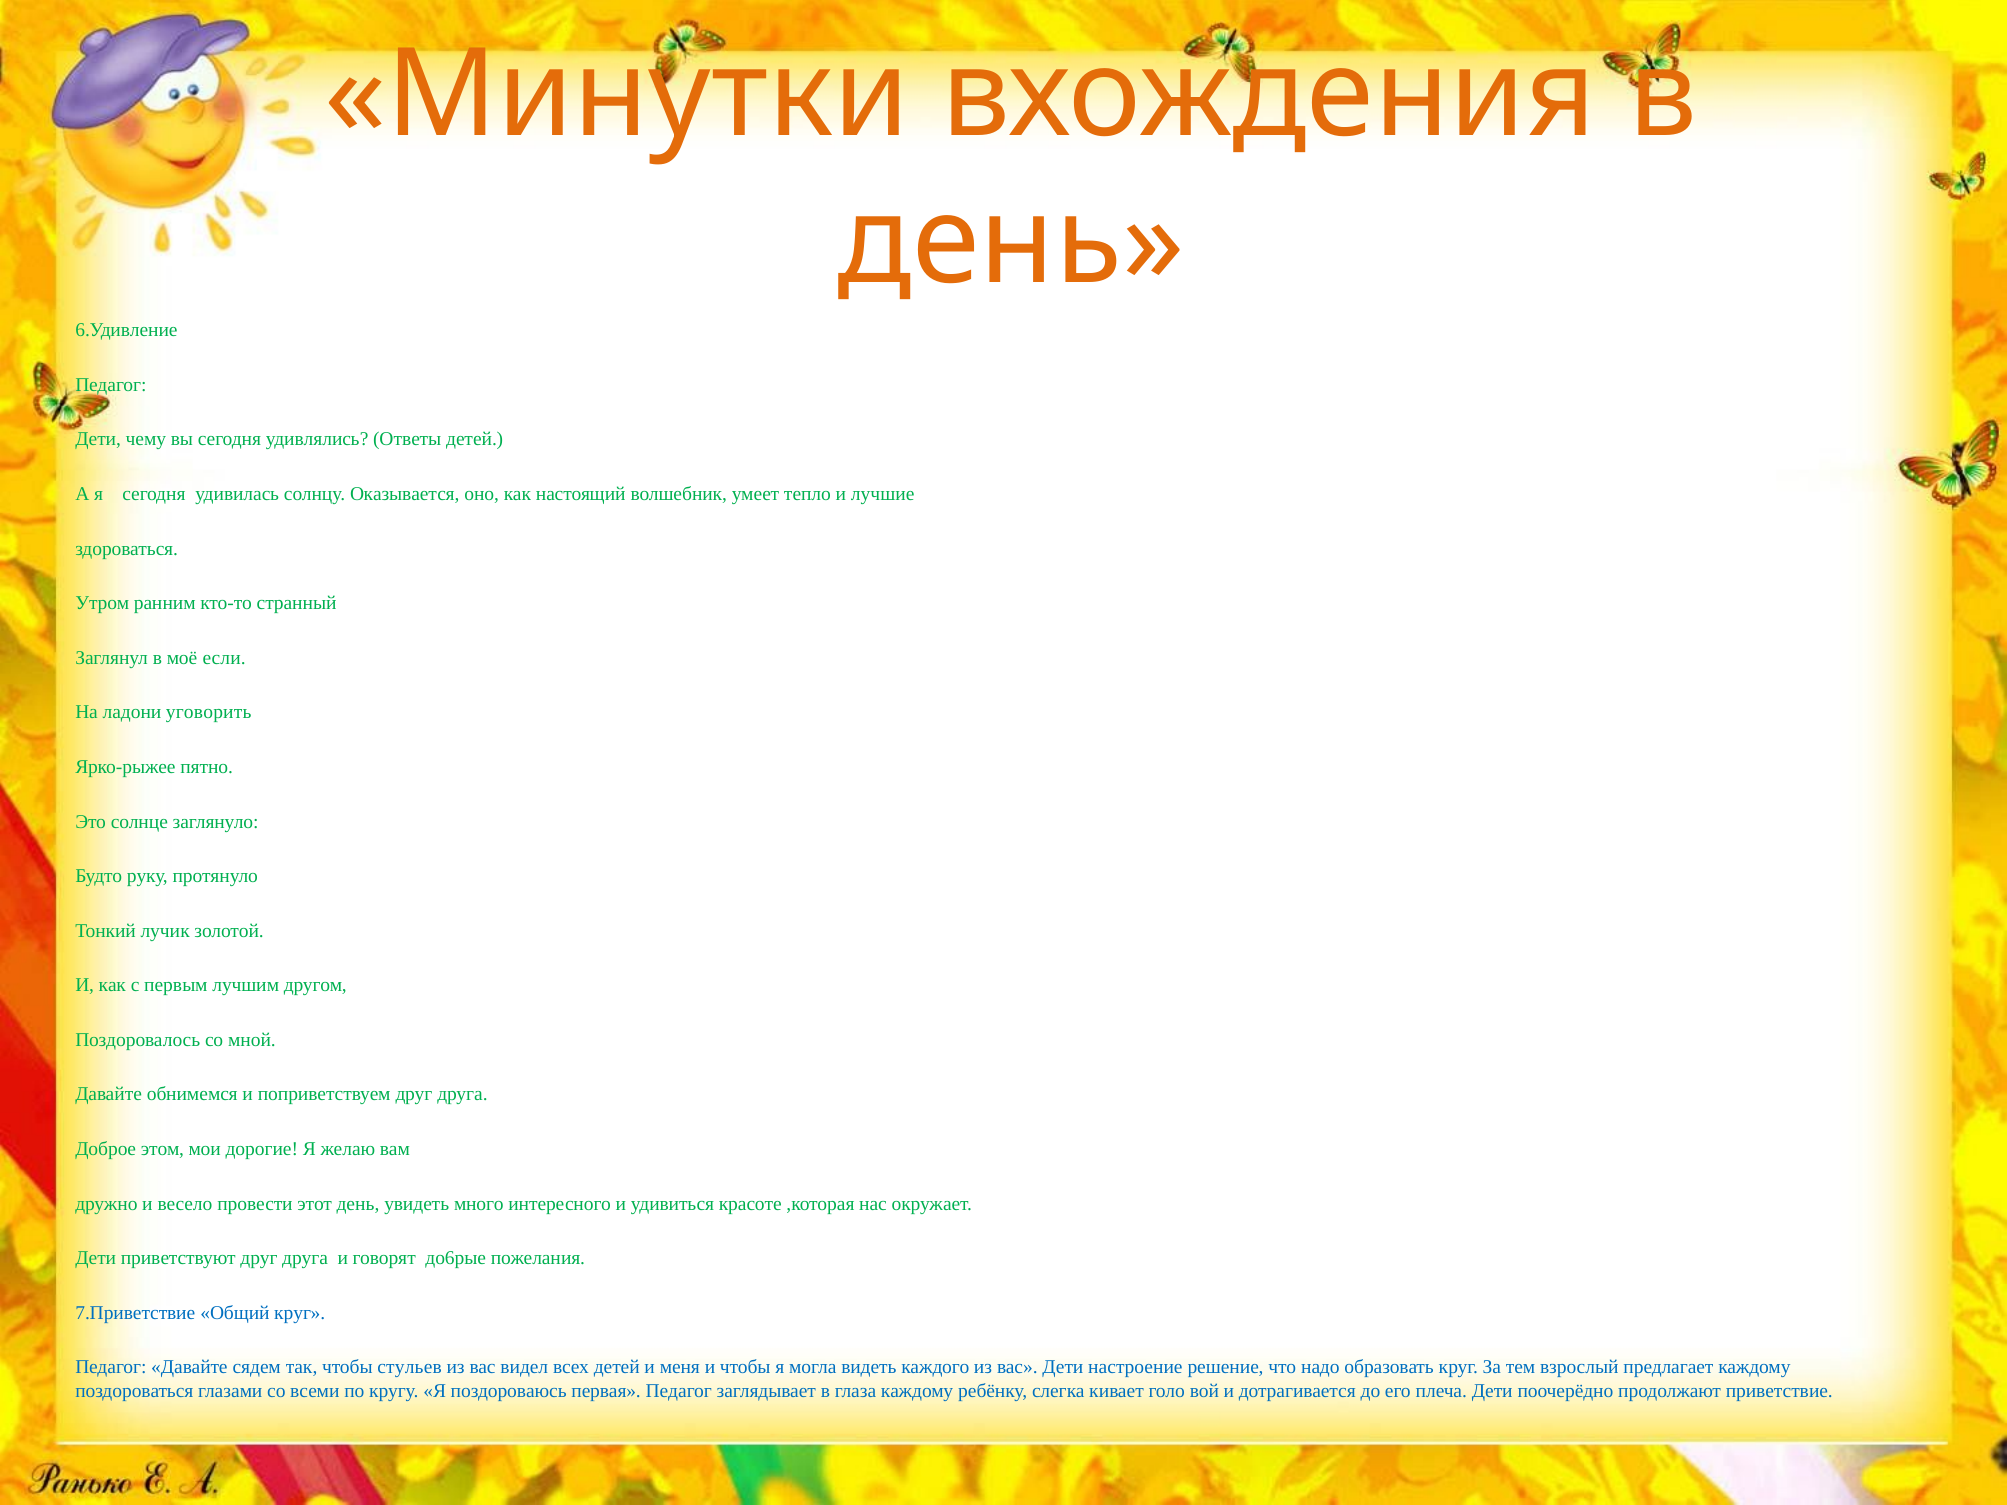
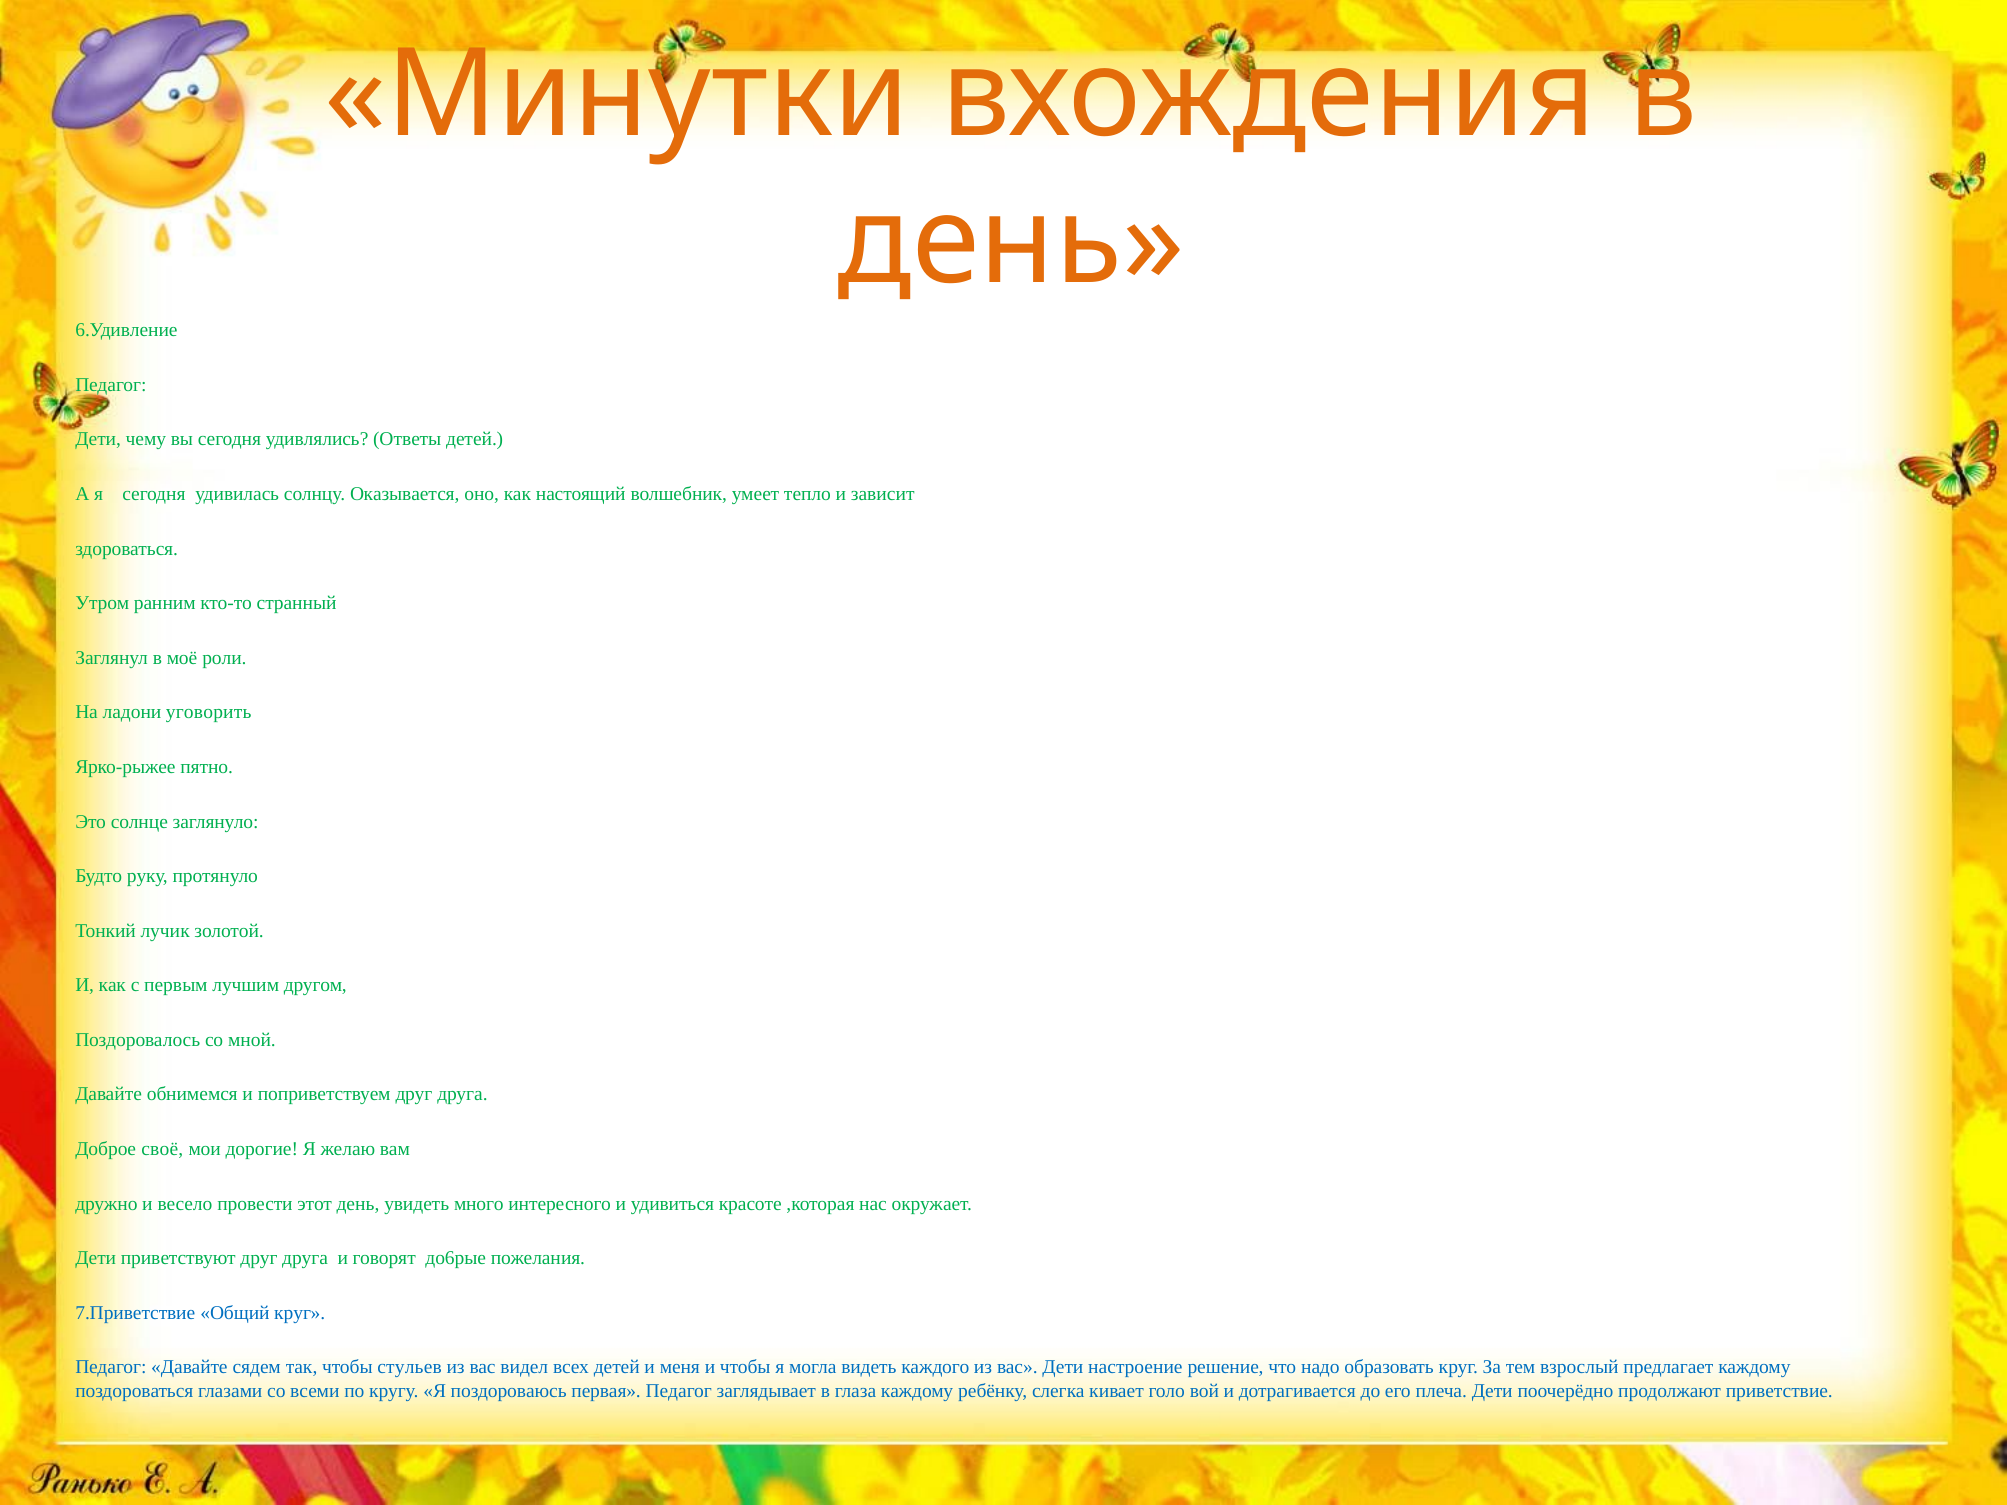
лучшие: лучшие -> зависит (883, 494)
если: если -> роли (224, 658)
этом: этом -> своё (162, 1149)
